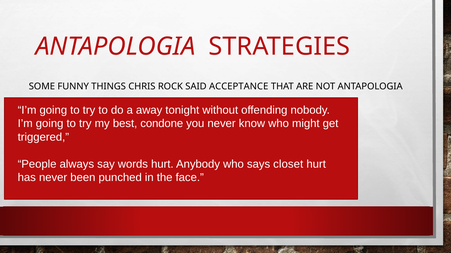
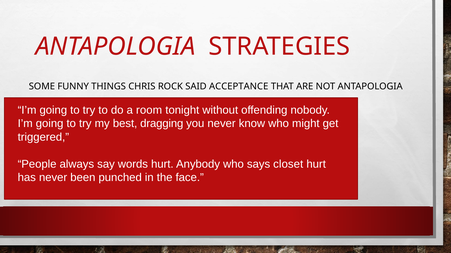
away: away -> room (149, 110)
condone: condone -> dragging (162, 124)
